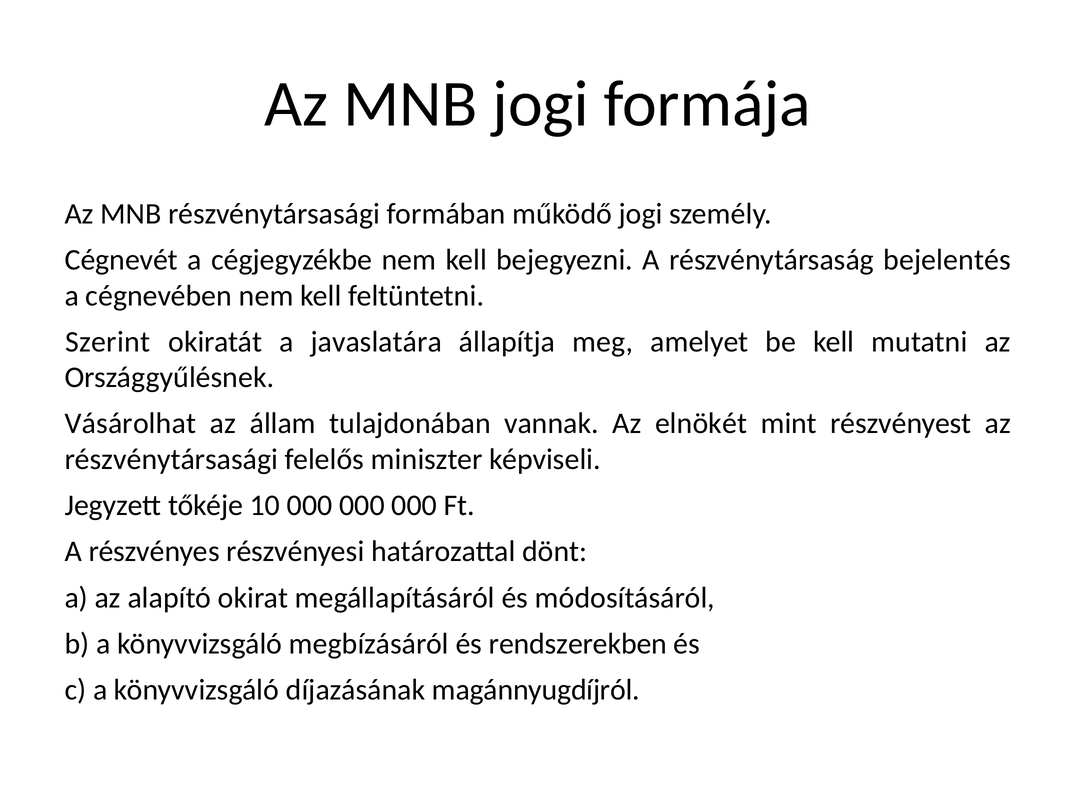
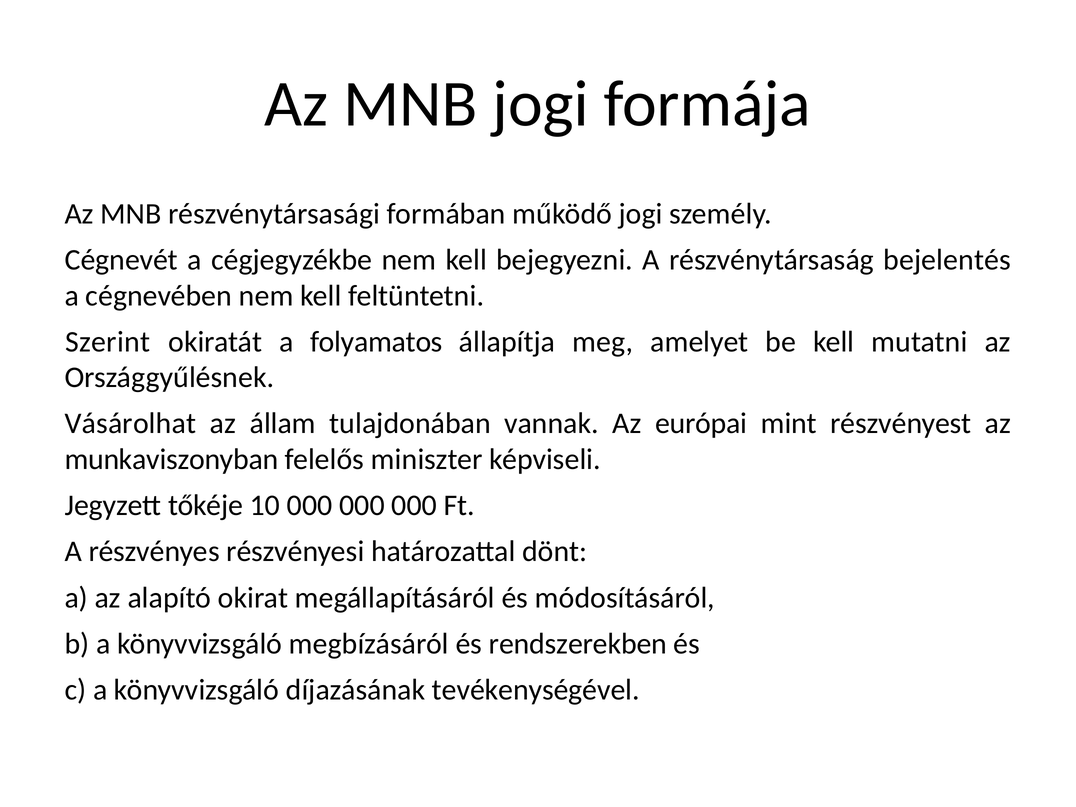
javaslatára: javaslatára -> folyamatos (376, 342)
elnökét: elnökét -> európai (701, 424)
részvénytársasági: részvénytársasági -> munkaviszonyban (171, 460)
magánnyugdíjról: magánnyugdíjról -> tevékenységével (536, 690)
